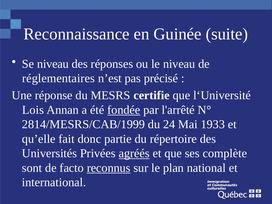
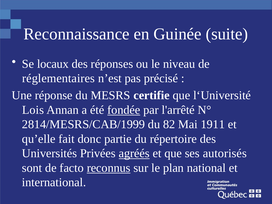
Se niveau: niveau -> locaux (53, 64)
24: 24 -> 82 (169, 124)
1933: 1933 -> 1911 (213, 124)
complète: complète -> autorisés (225, 153)
